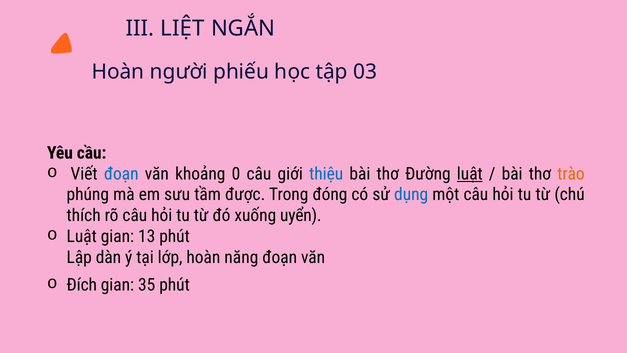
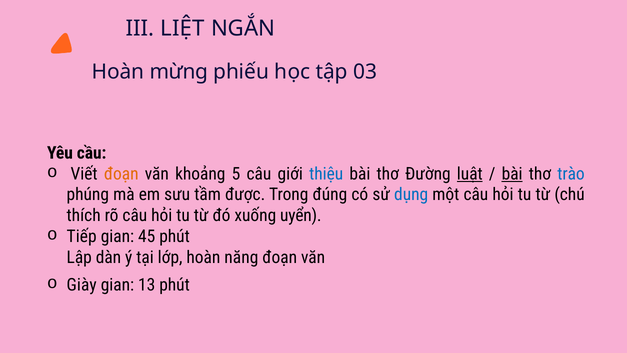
người: người -> mừng (179, 72)
đoạn colour: blue -> orange (121, 174)
0: 0 -> 5 (236, 174)
bài underline: none -> present (512, 174)
trào colour: orange -> blue (571, 174)
đóng: đóng -> đúng (330, 195)
Luật: Luật -> Tiếp (82, 236)
13: 13 -> 45 (147, 236)
Đích: Đích -> Giày (82, 285)
35: 35 -> 13 (147, 285)
